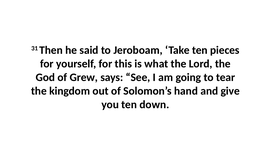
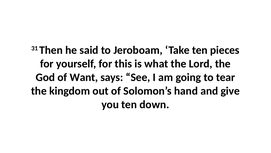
Grew: Grew -> Want (84, 77)
